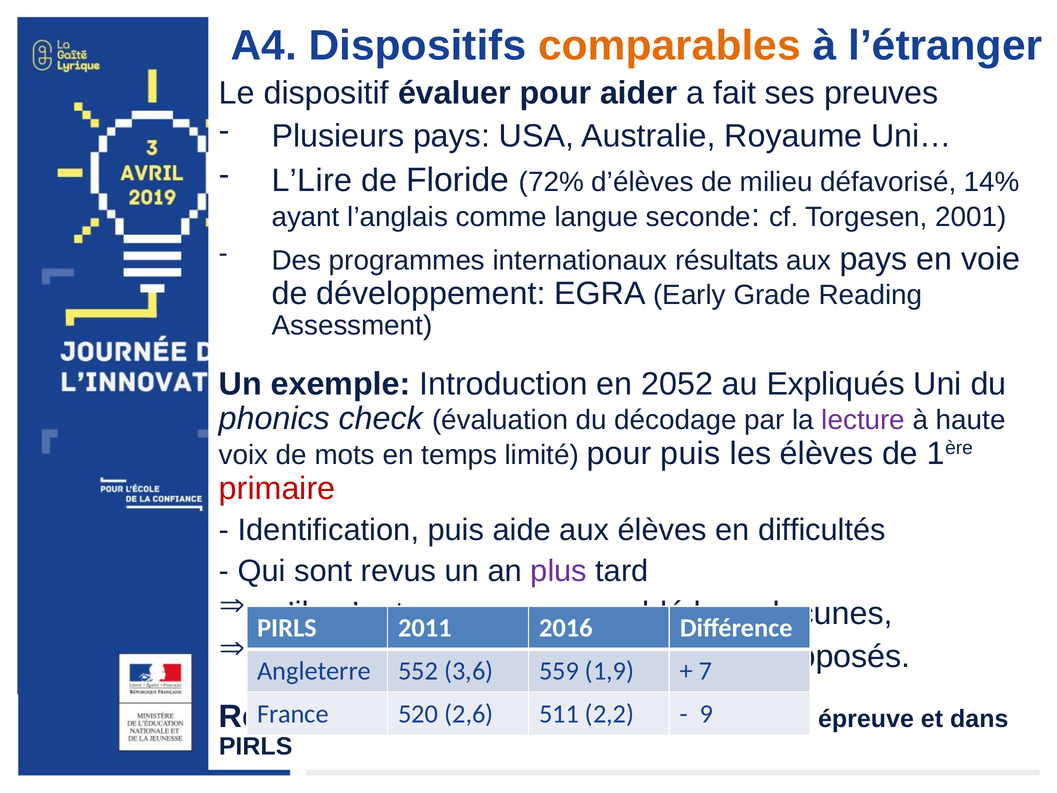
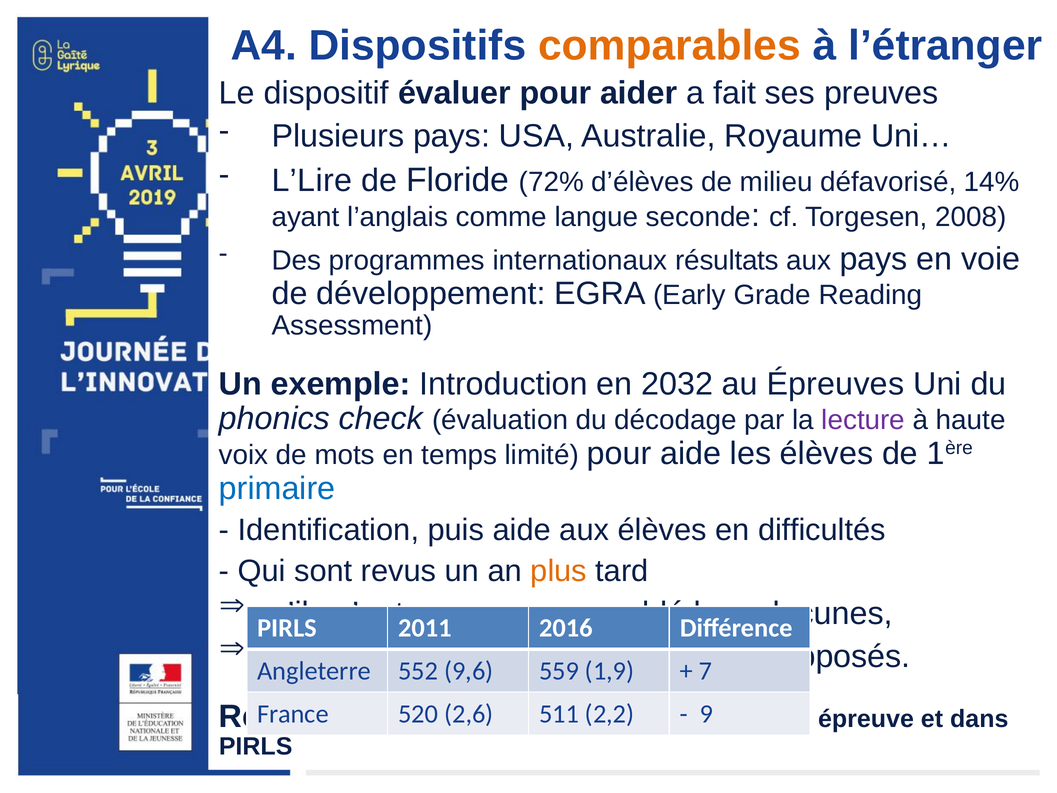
2001: 2001 -> 2008 (971, 217)
2052: 2052 -> 2032 (677, 384)
Expliqués: Expliqués -> Épreuves (835, 384)
pour puis: puis -> aide (691, 453)
primaire colour: red -> blue (277, 488)
plus colour: purple -> orange (559, 571)
3,6: 3,6 -> 9,6 (469, 671)
